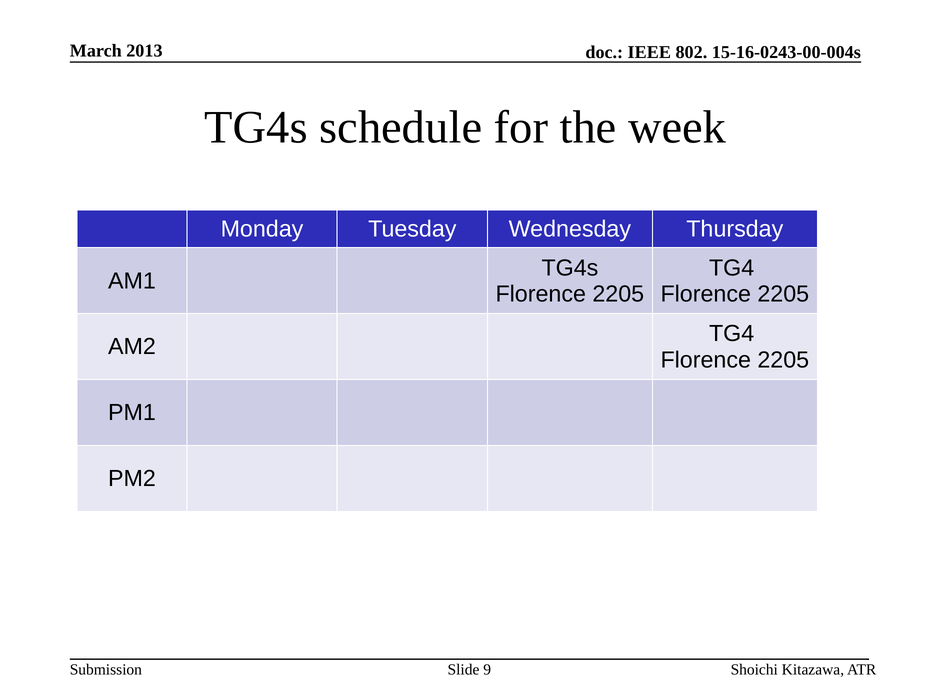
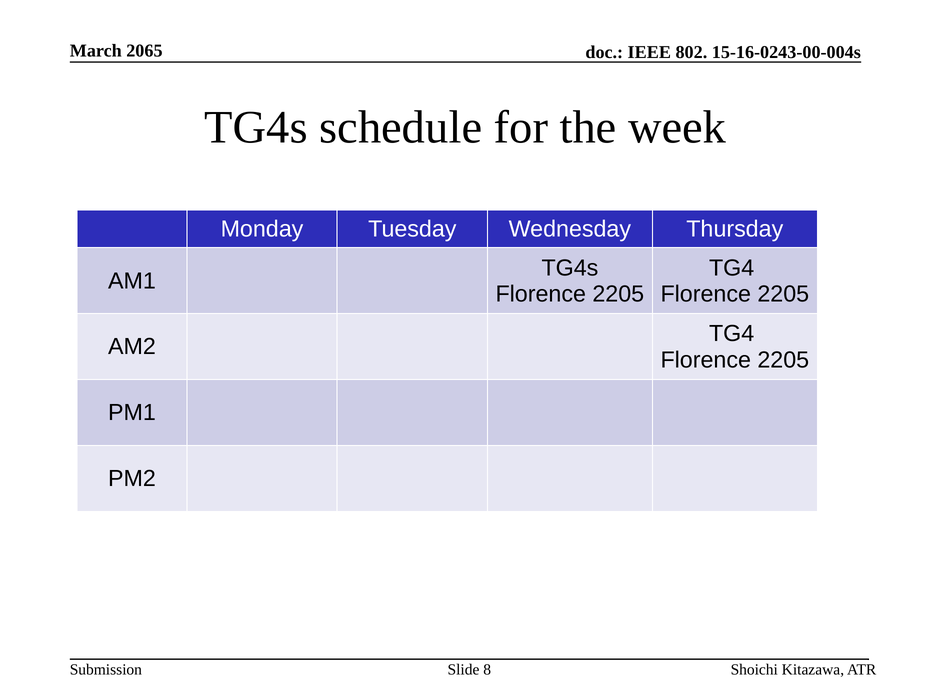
2013: 2013 -> 2065 (144, 51)
9: 9 -> 8 (487, 670)
